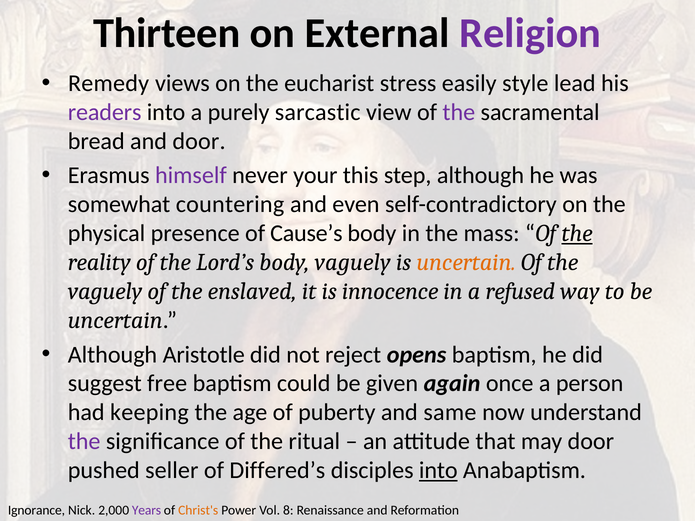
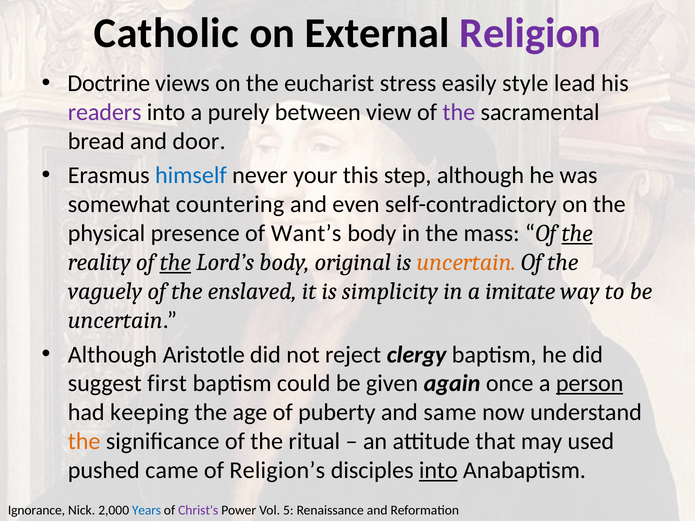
Thirteen: Thirteen -> Catholic (166, 33)
Remedy: Remedy -> Doctrine (109, 83)
sarcastic: sarcastic -> between (318, 112)
himself colour: purple -> blue (191, 176)
Cause’s: Cause’s -> Want’s (306, 234)
the underline: none -> present (175, 262)
body vaguely: vaguely -> original (353, 262)
innocence: innocence -> simplicity (390, 291)
refused: refused -> imitate (520, 291)
opens: opens -> clergy (417, 355)
free: free -> first (167, 384)
person underline: none -> present (590, 384)
the colour: purple -> orange (84, 442)
may door: door -> used (591, 442)
seller: seller -> came (172, 471)
Differed’s: Differed’s -> Religion’s (277, 471)
Years colour: purple -> blue (147, 510)
Christ's colour: orange -> purple (198, 510)
8: 8 -> 5 (288, 510)
